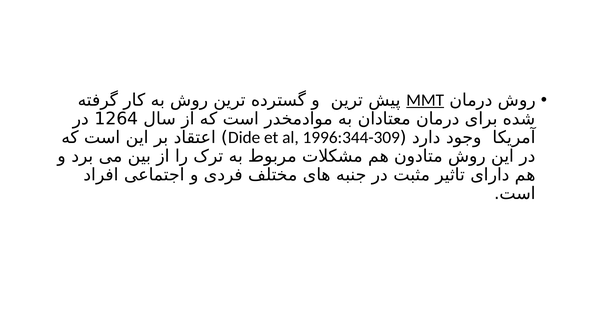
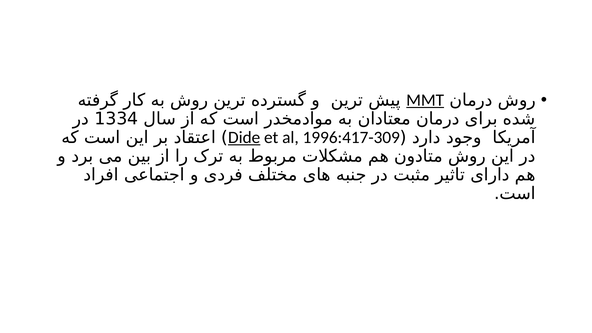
1264: 1264 -> 1334 (116, 119)
Dide underline: none -> present (244, 137)
1996:344-309: 1996:344-309 -> 1996:417-309 (351, 137)
